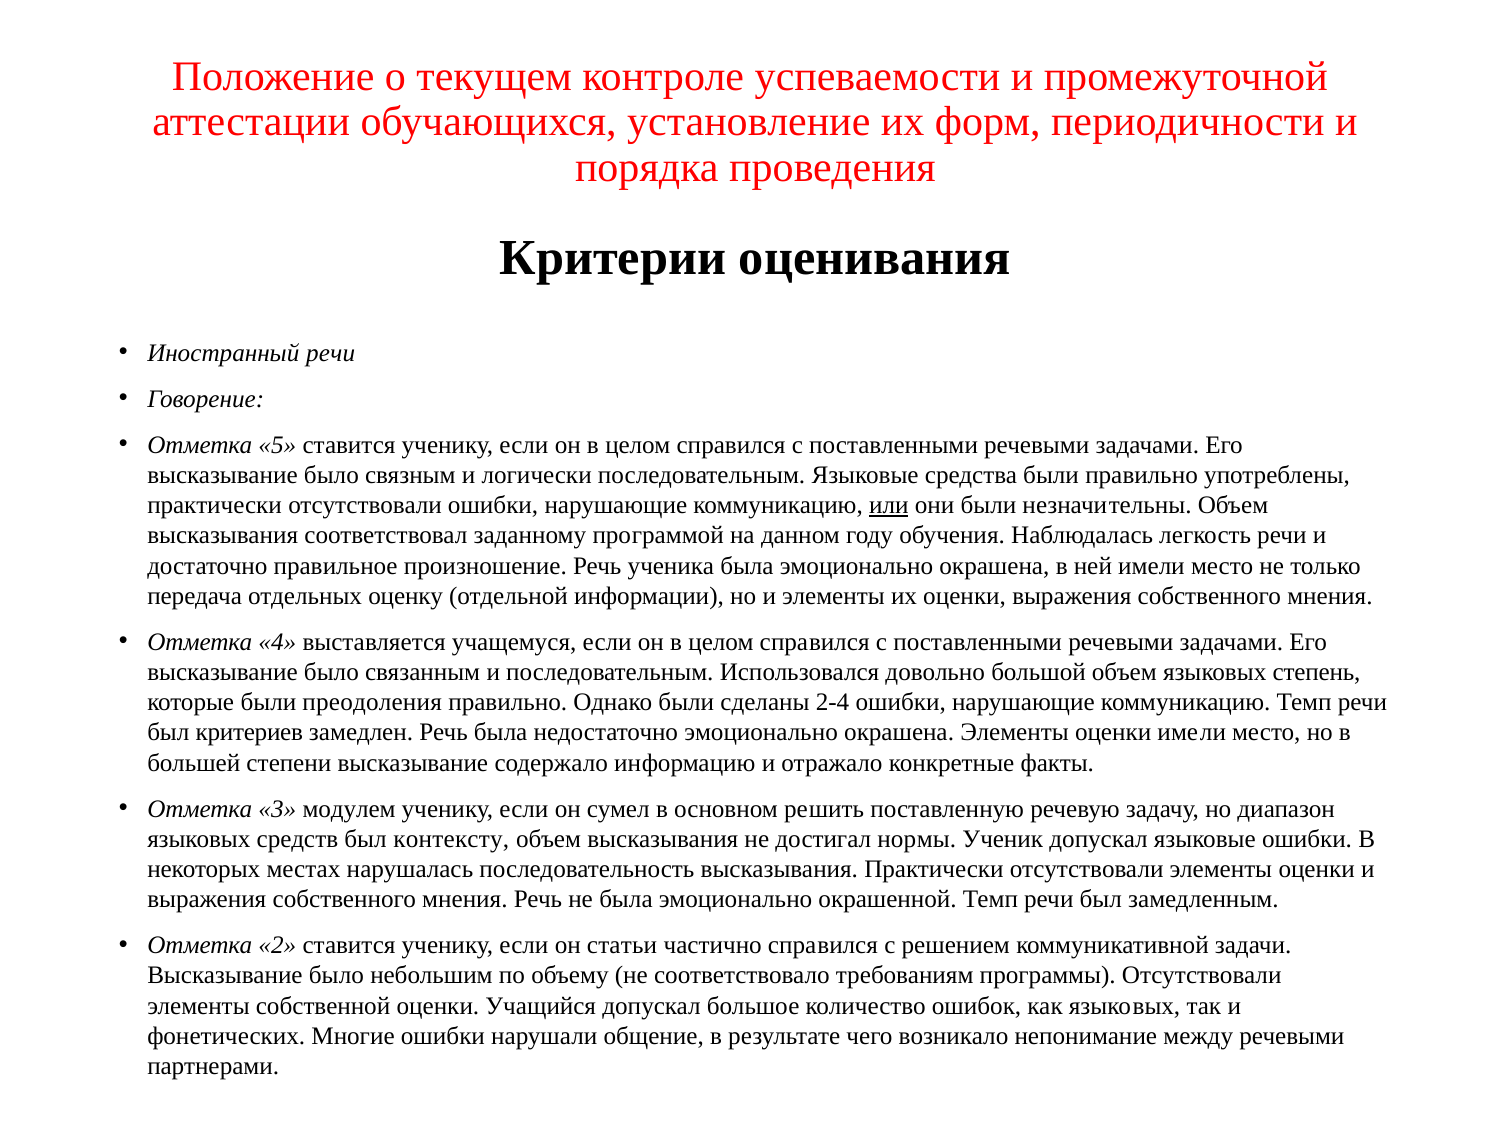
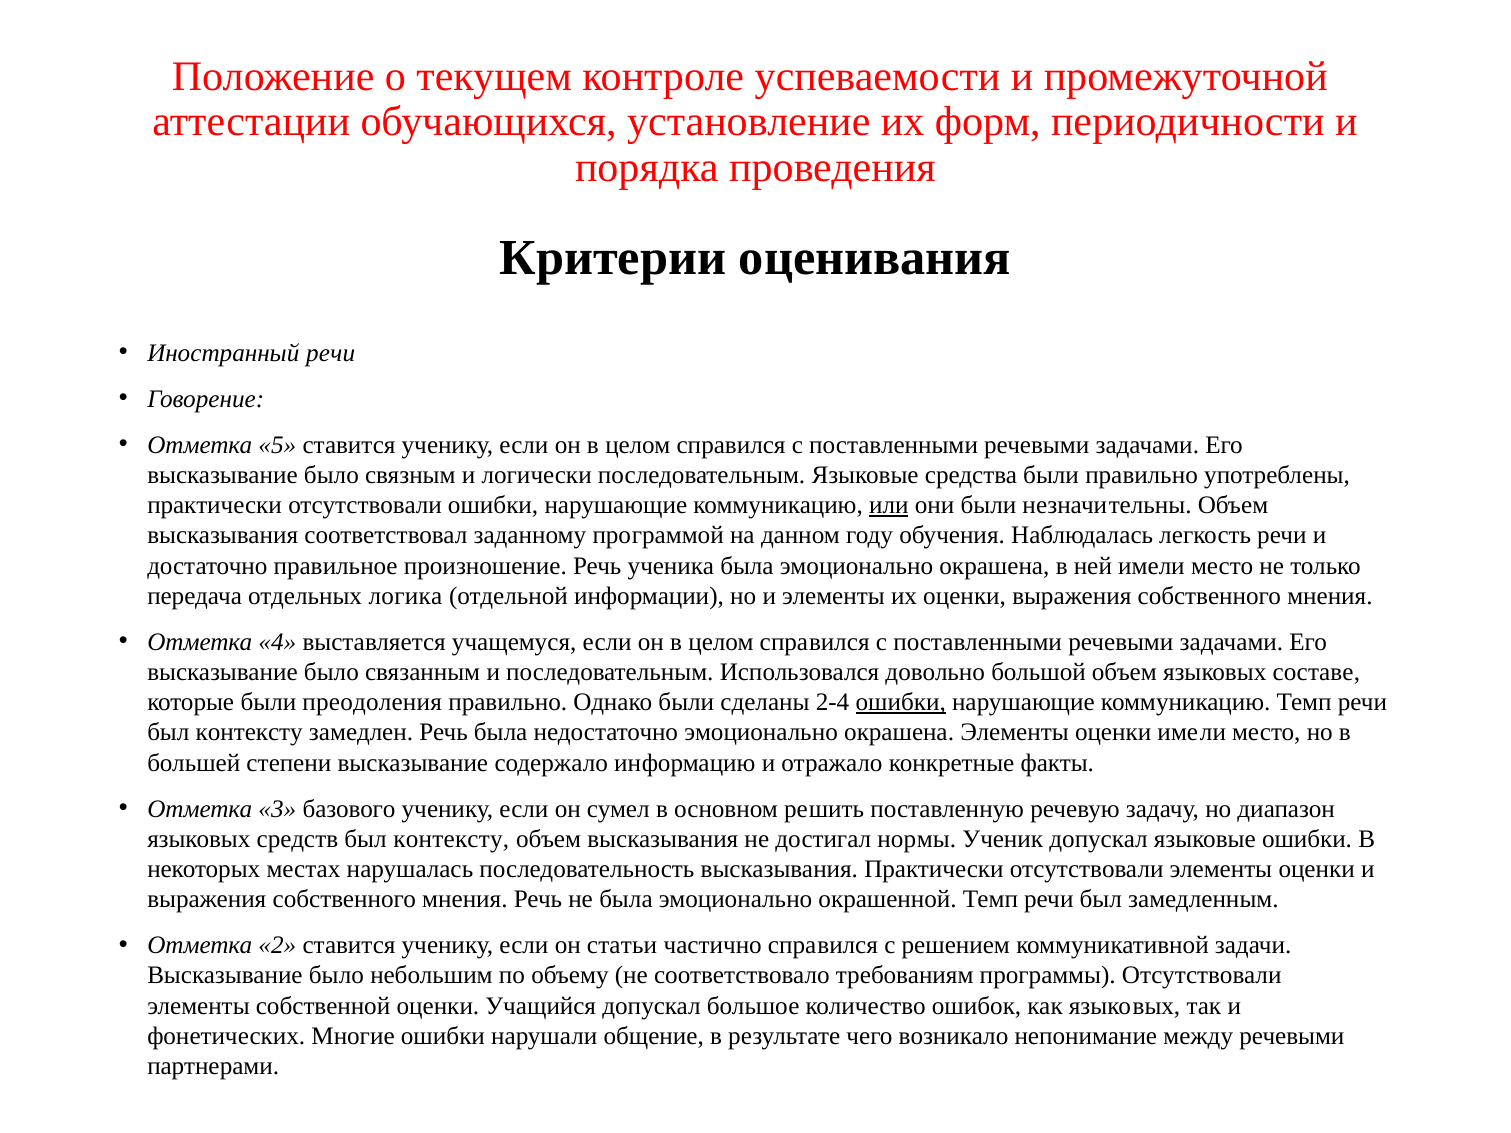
оценку: оценку -> логика (405, 596)
степень: степень -> составе (1316, 672)
ошибки underline: none -> present (901, 703)
критериев: критериев -> контексту (249, 733)
модулем: модулем -> базового (349, 809)
